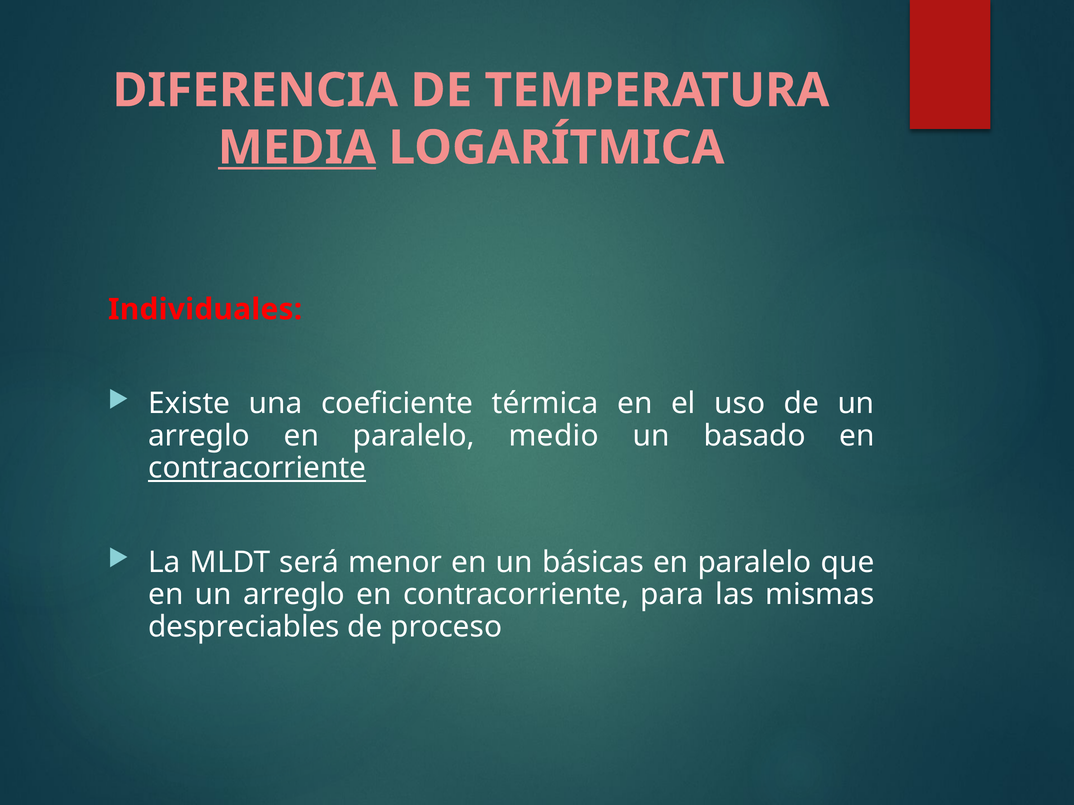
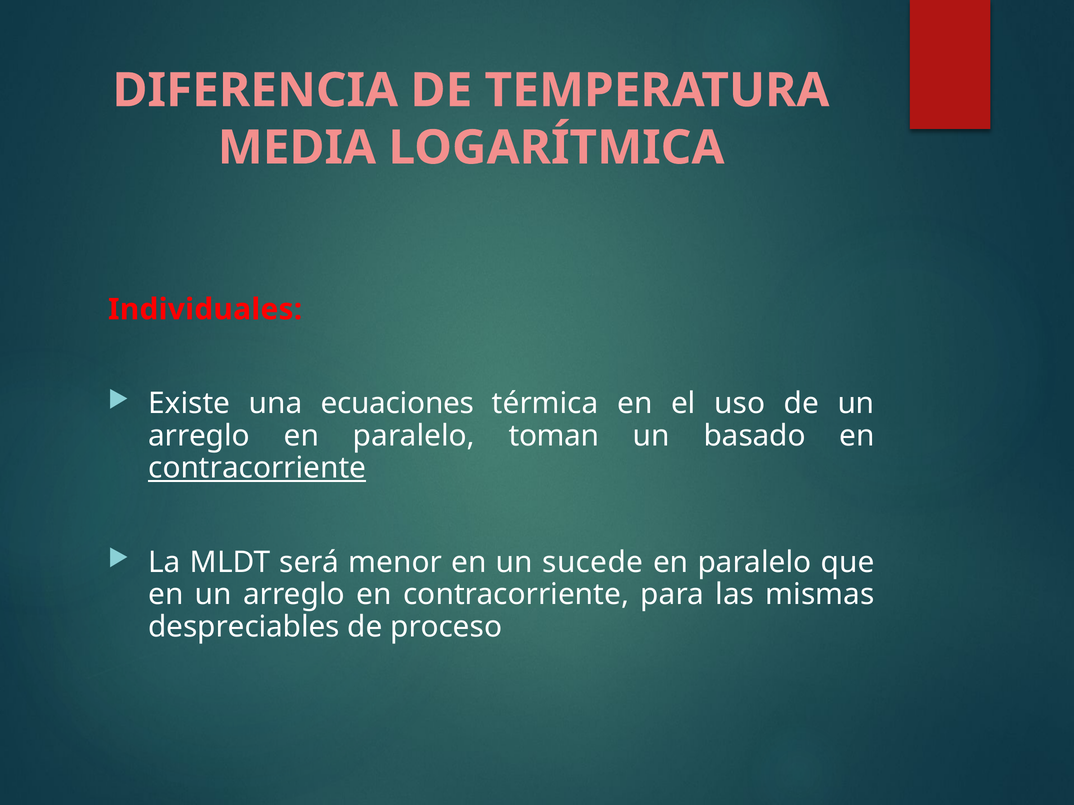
MEDIA underline: present -> none (297, 148)
coeficiente: coeficiente -> ecuaciones (397, 404)
medio: medio -> toman (554, 436)
básicas: básicas -> sucede (593, 563)
